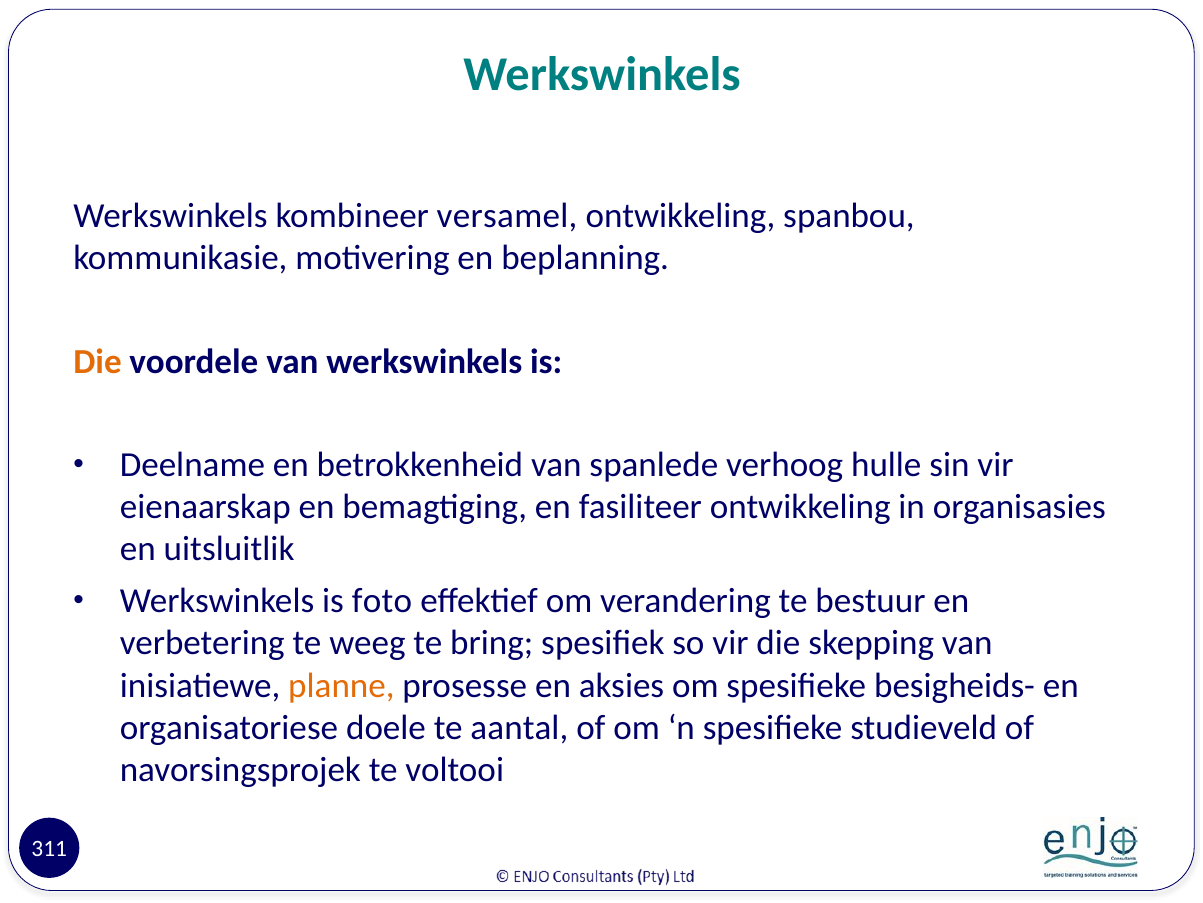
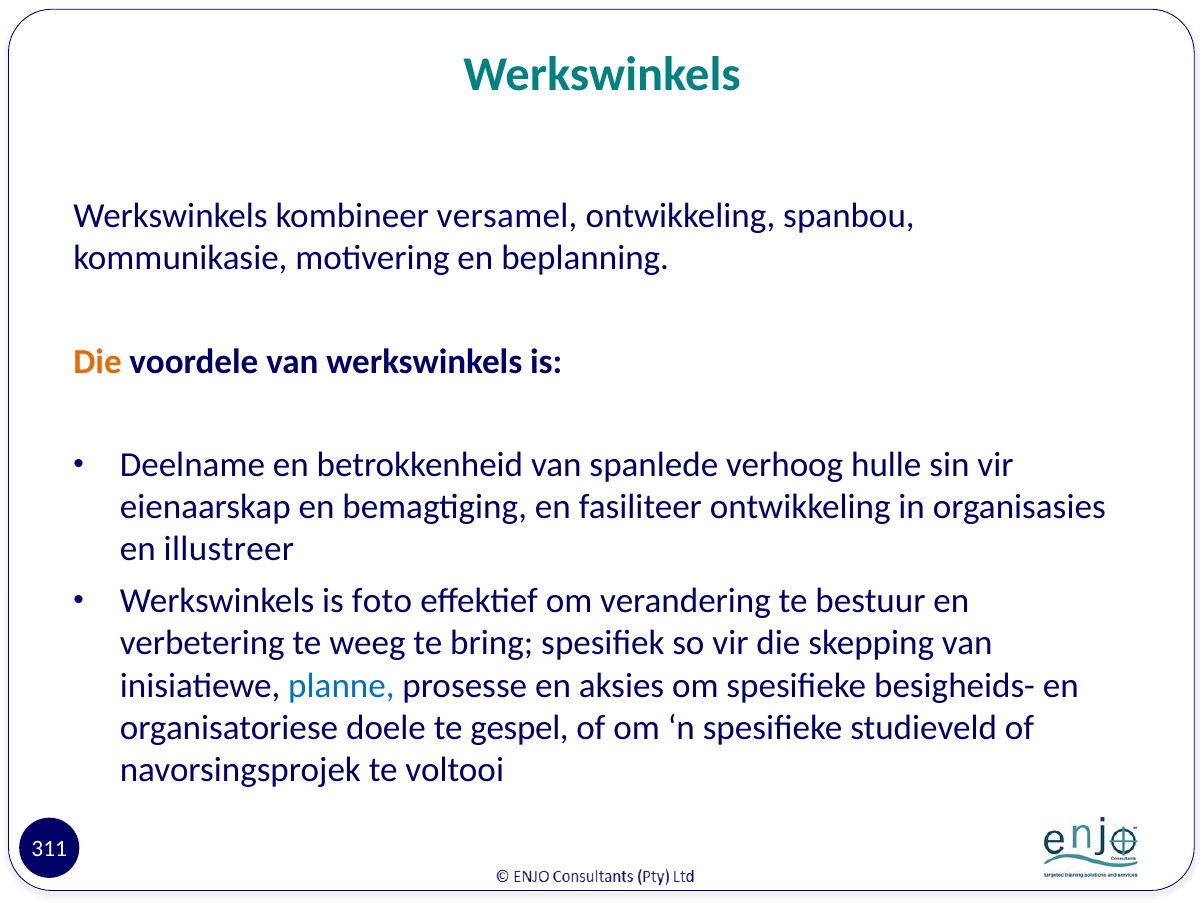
uitsluitlik: uitsluitlik -> illustreer (229, 549)
planne colour: orange -> blue (341, 685)
aantal: aantal -> gespel (520, 727)
